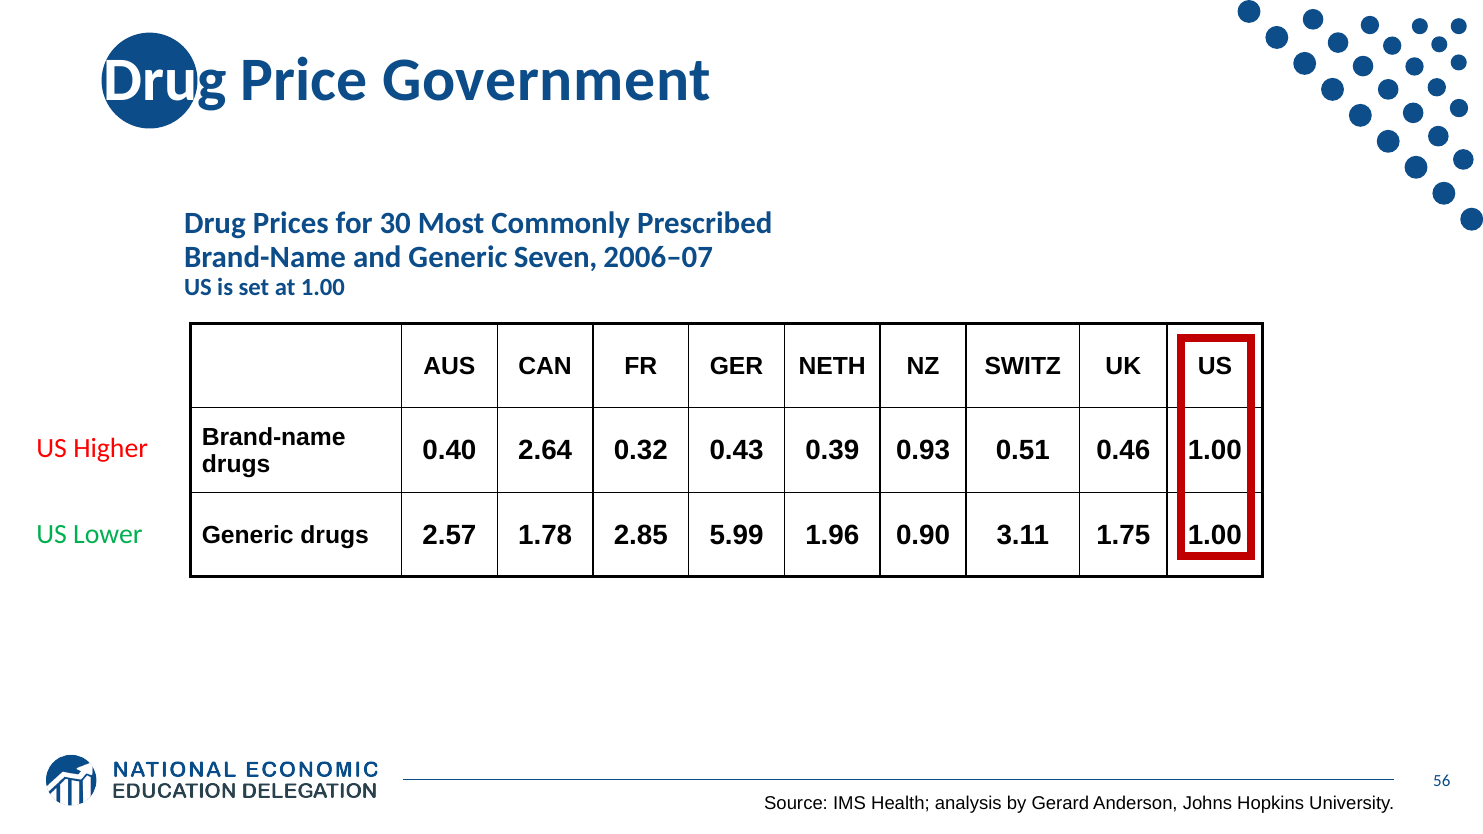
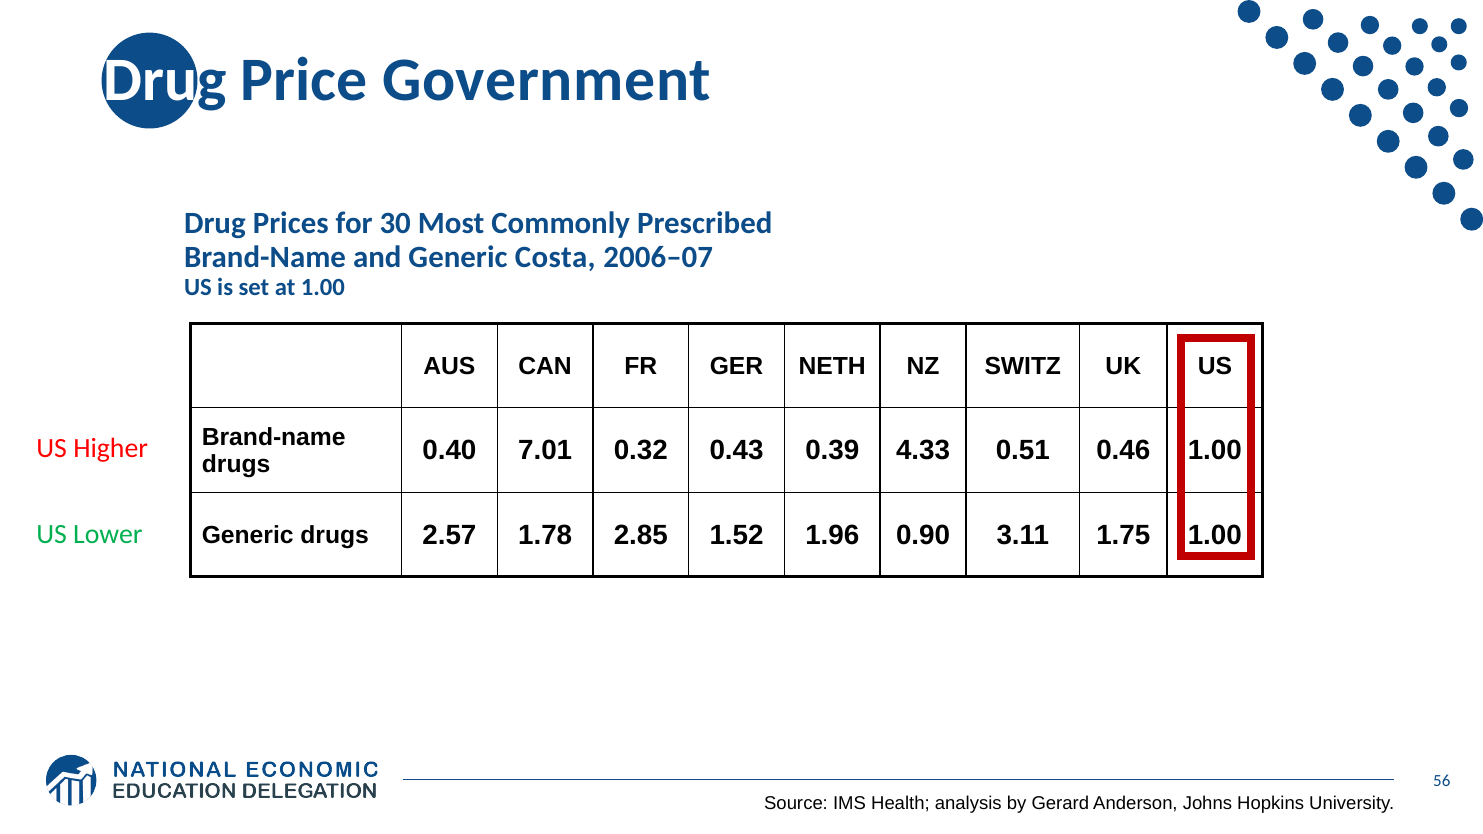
Seven: Seven -> Costa (555, 257)
2.64: 2.64 -> 7.01 (545, 451)
0.93: 0.93 -> 4.33 (923, 451)
5.99: 5.99 -> 1.52 (737, 535)
